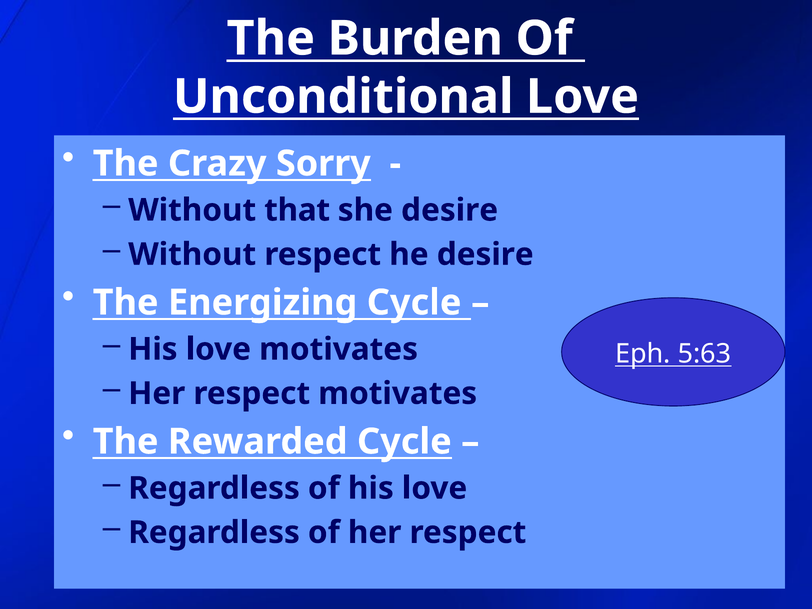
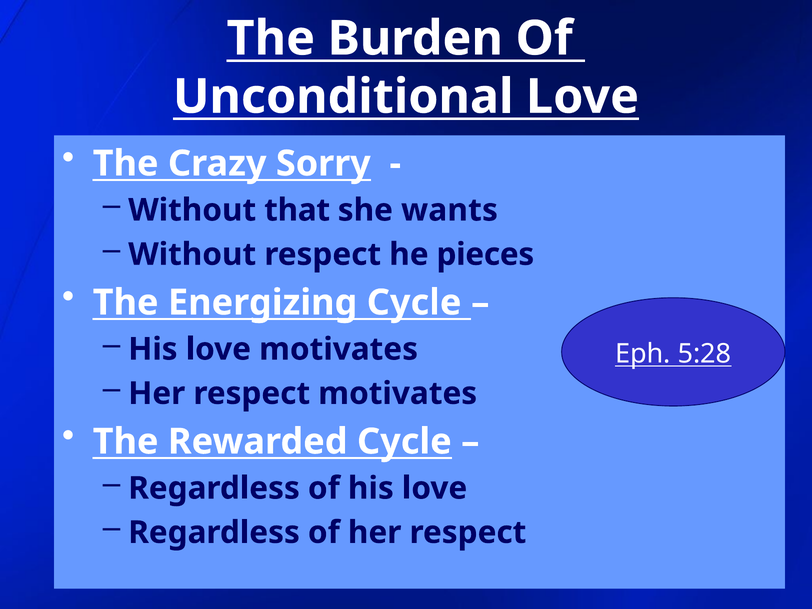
she desire: desire -> wants (449, 210)
he desire: desire -> pieces (485, 254)
5:63: 5:63 -> 5:28 (704, 354)
